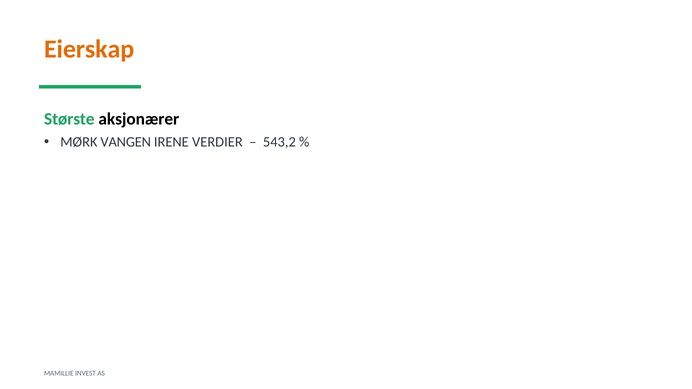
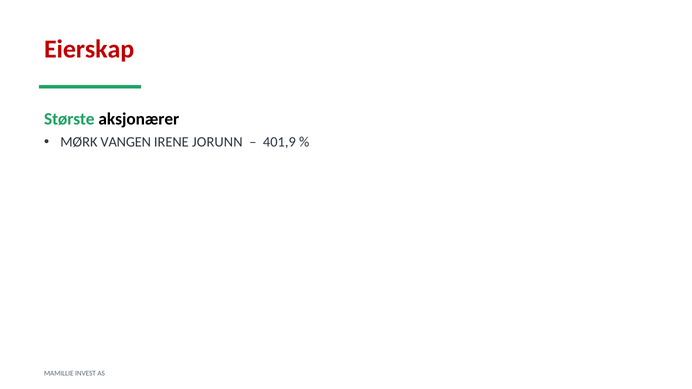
Eierskap colour: orange -> red (89, 49)
VERDIER: VERDIER -> JORUNN (217, 142)
543,2: 543,2 -> 401,9 (279, 142)
